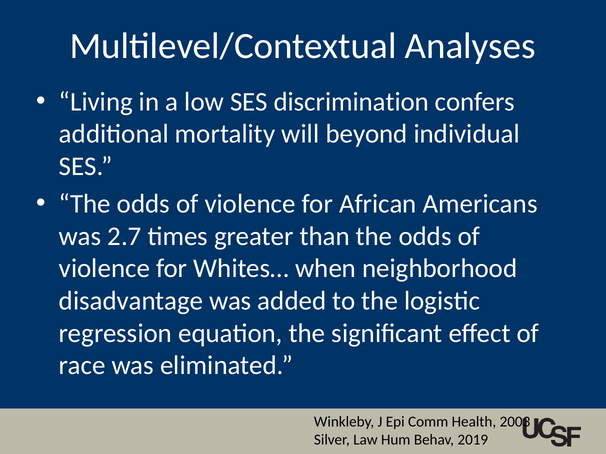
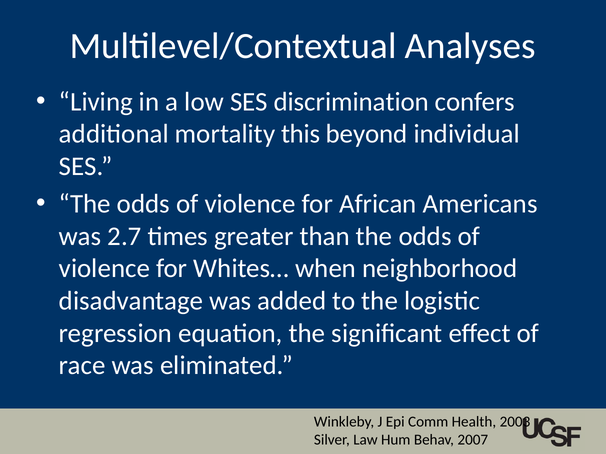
will: will -> this (301, 134)
2019: 2019 -> 2007 (473, 440)
